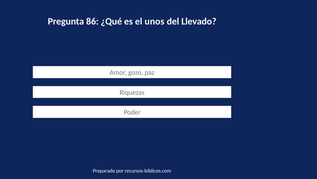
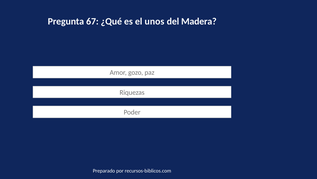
86: 86 -> 67 (92, 21)
Llevado: Llevado -> Madera (199, 21)
